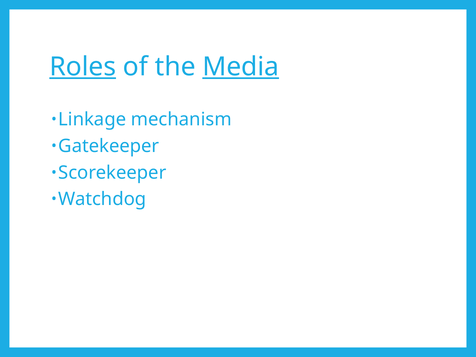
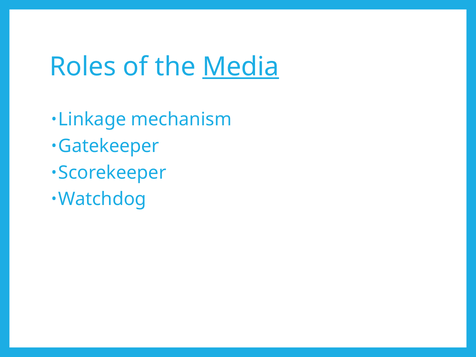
Roles underline: present -> none (83, 67)
